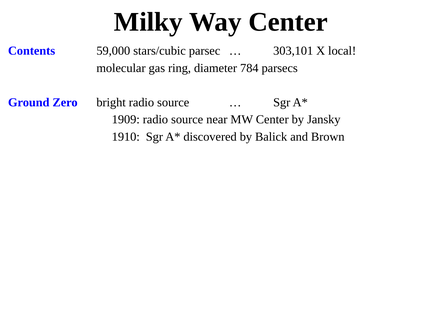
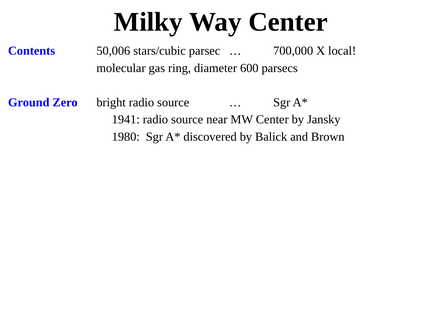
59,000: 59,000 -> 50,006 (113, 51)
303,101: 303,101 -> 700,000 (293, 51)
784: 784 -> 600 (249, 68)
1909: 1909 -> 1941 (126, 120)
1910: 1910 -> 1980 (126, 137)
